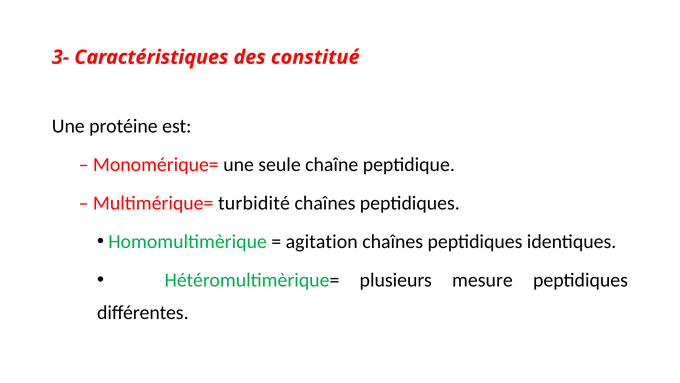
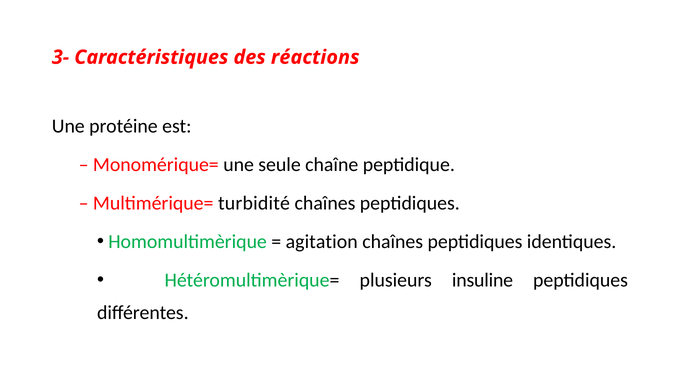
constitué: constitué -> réactions (315, 57)
mesure: mesure -> insuline (483, 280)
